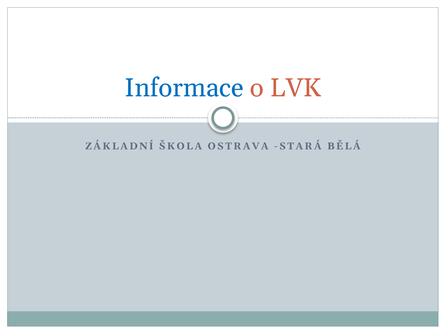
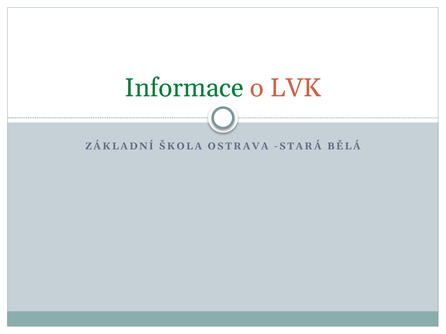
Informace colour: blue -> green (184, 88)
